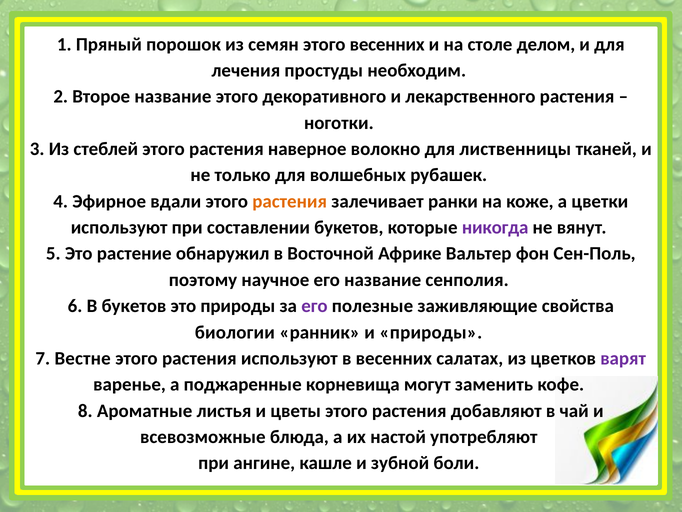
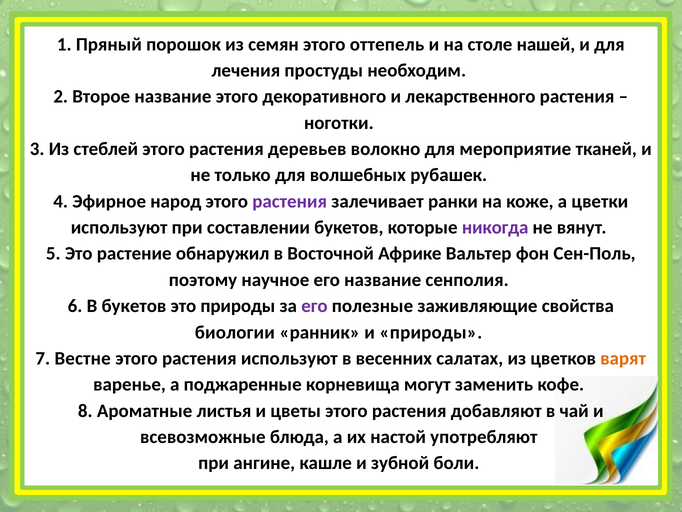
этого весенних: весенних -> оттепель (387, 44)
делом: делом -> нашей (546, 44)
наверное: наверное -> деревьев (307, 149)
лиственницы: лиственницы -> мероприятие (515, 149)
вдали: вдали -> народ (176, 201)
растения colour: orange -> purple (290, 201)
варят colour: purple -> orange (623, 358)
